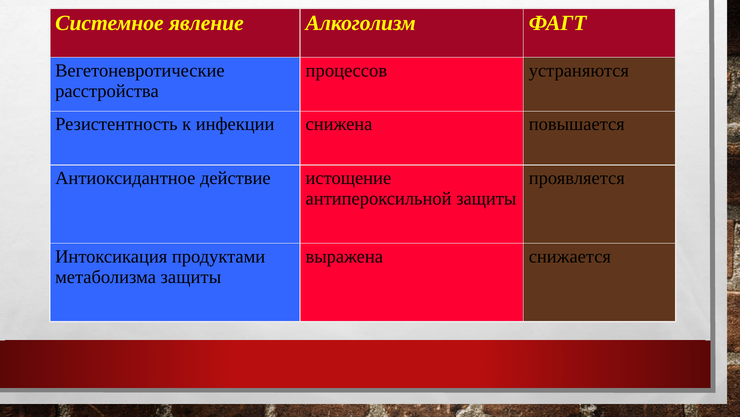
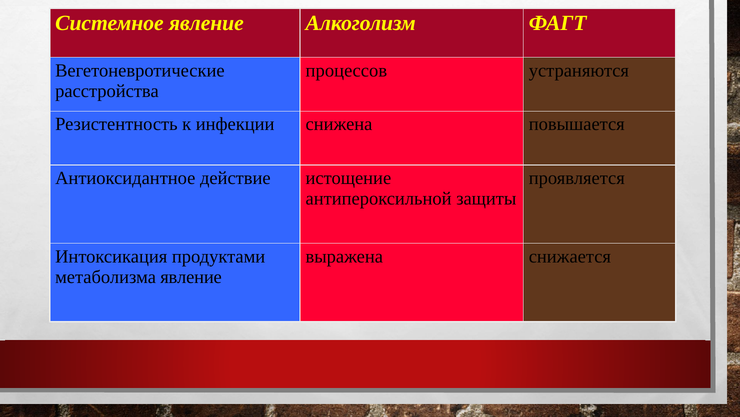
метаболизма защиты: защиты -> явление (191, 276)
